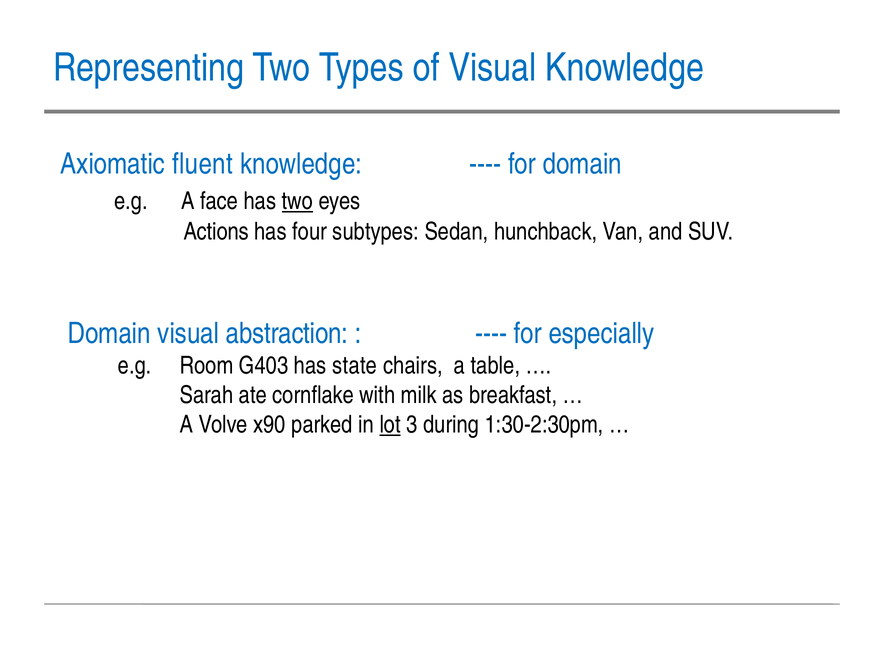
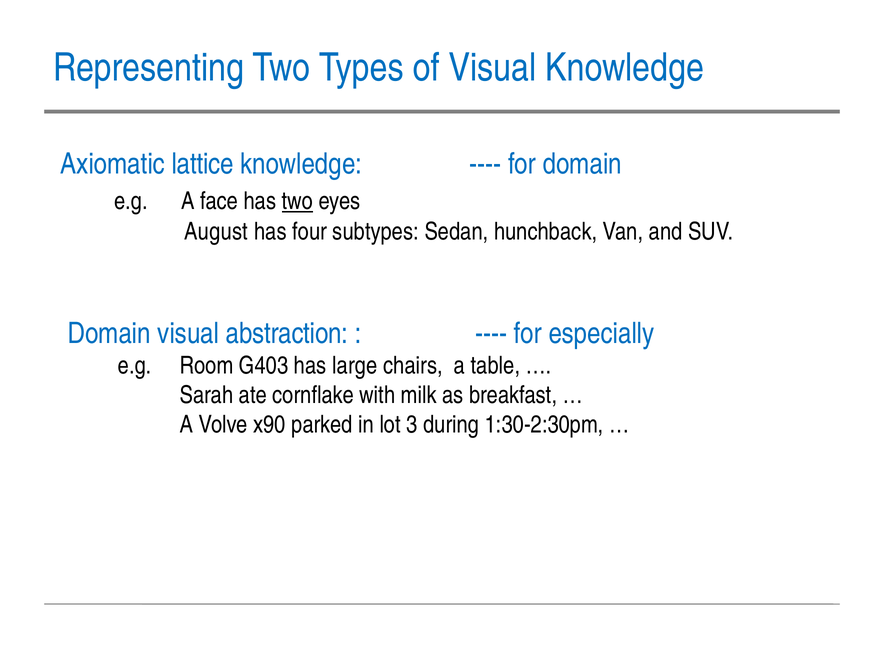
fluent: fluent -> lattice (203, 164)
Actions: Actions -> August (216, 232)
state: state -> large (355, 366)
lot underline: present -> none (390, 424)
